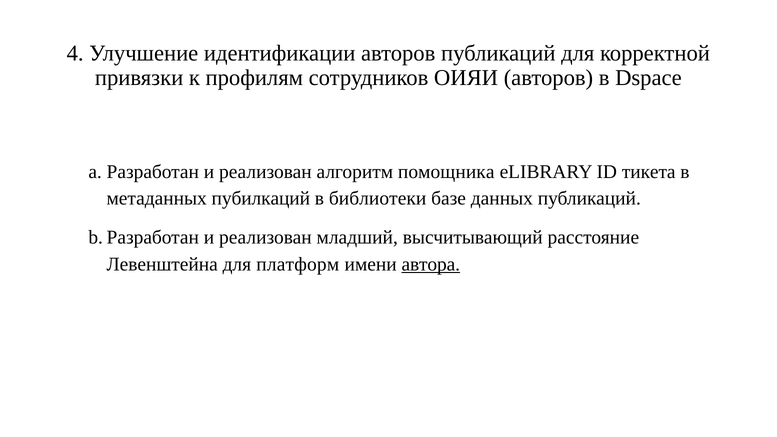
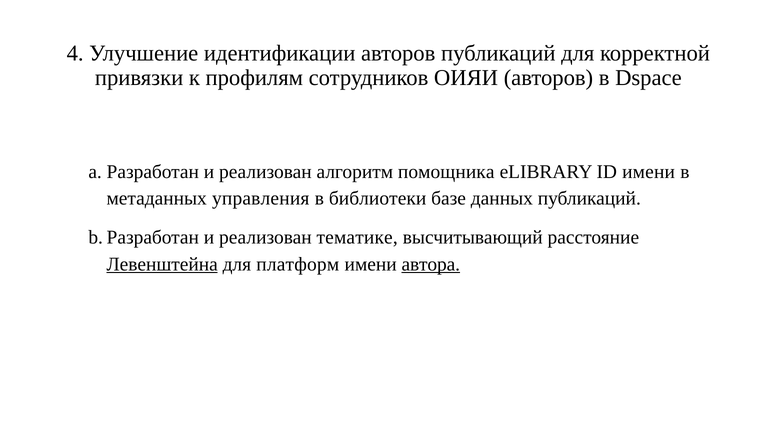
ID тикета: тикета -> имени (649, 172)
пубилкаций: пубилкаций -> управления (261, 198)
младший: младший -> тематике (357, 237)
Левенштейна underline: none -> present (162, 264)
